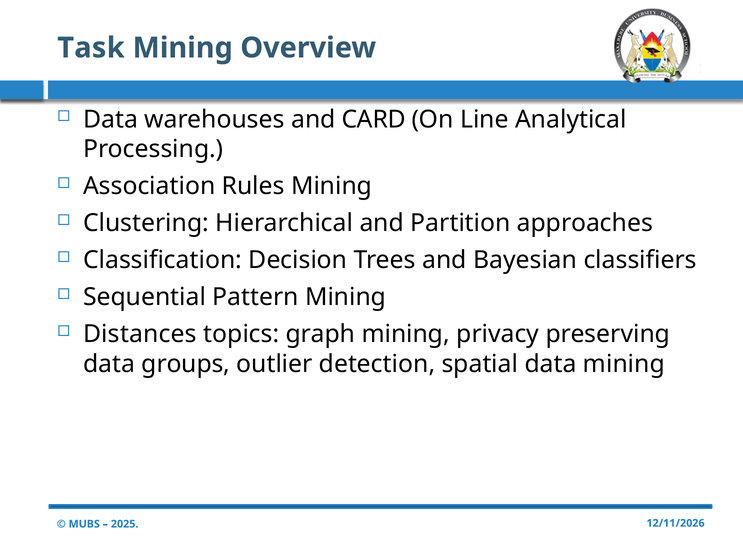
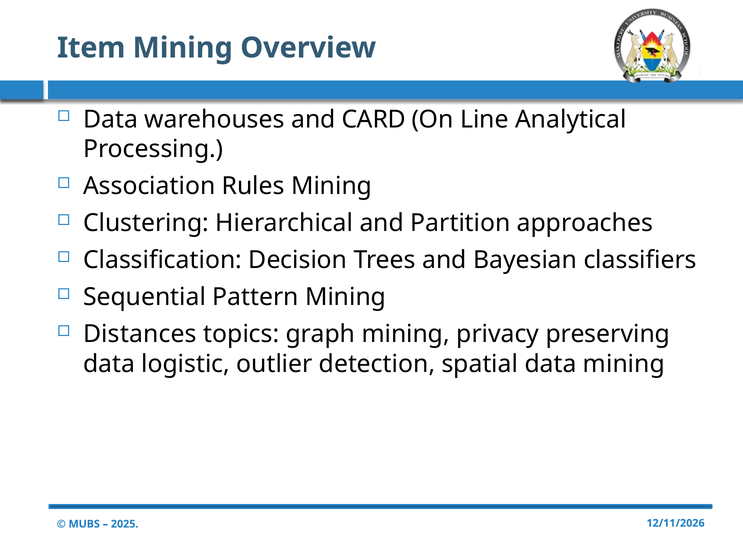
Task: Task -> Item (91, 48)
groups: groups -> logistic (186, 364)
